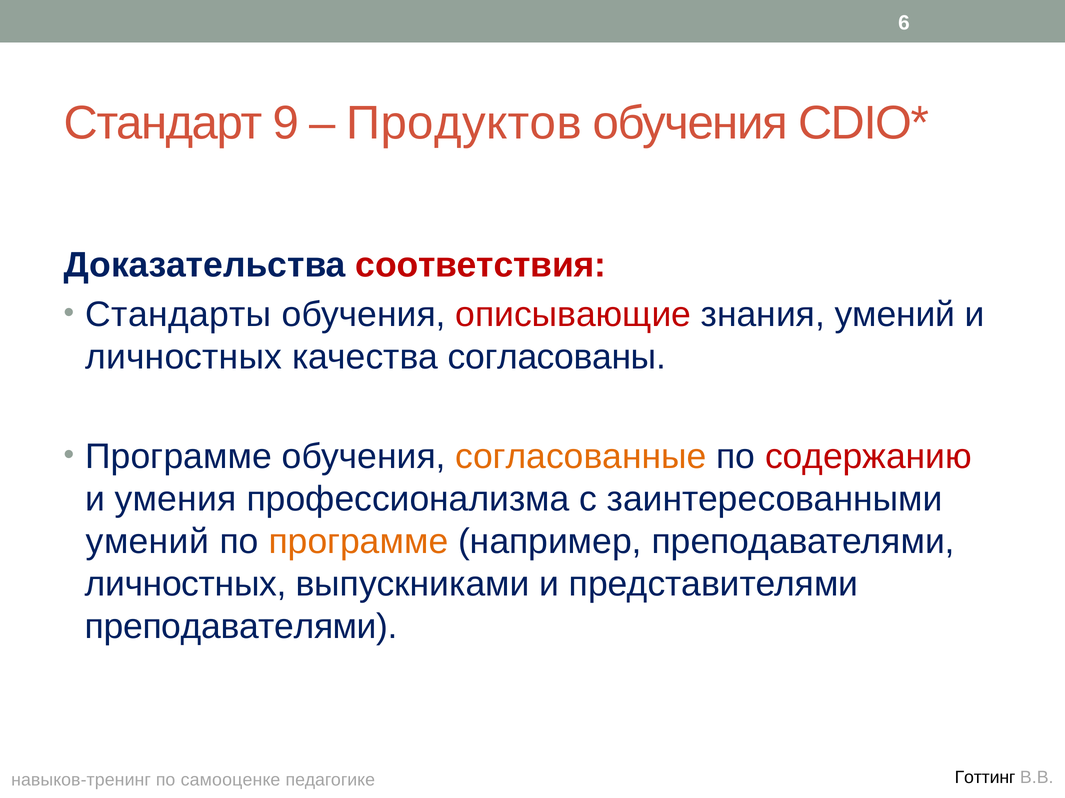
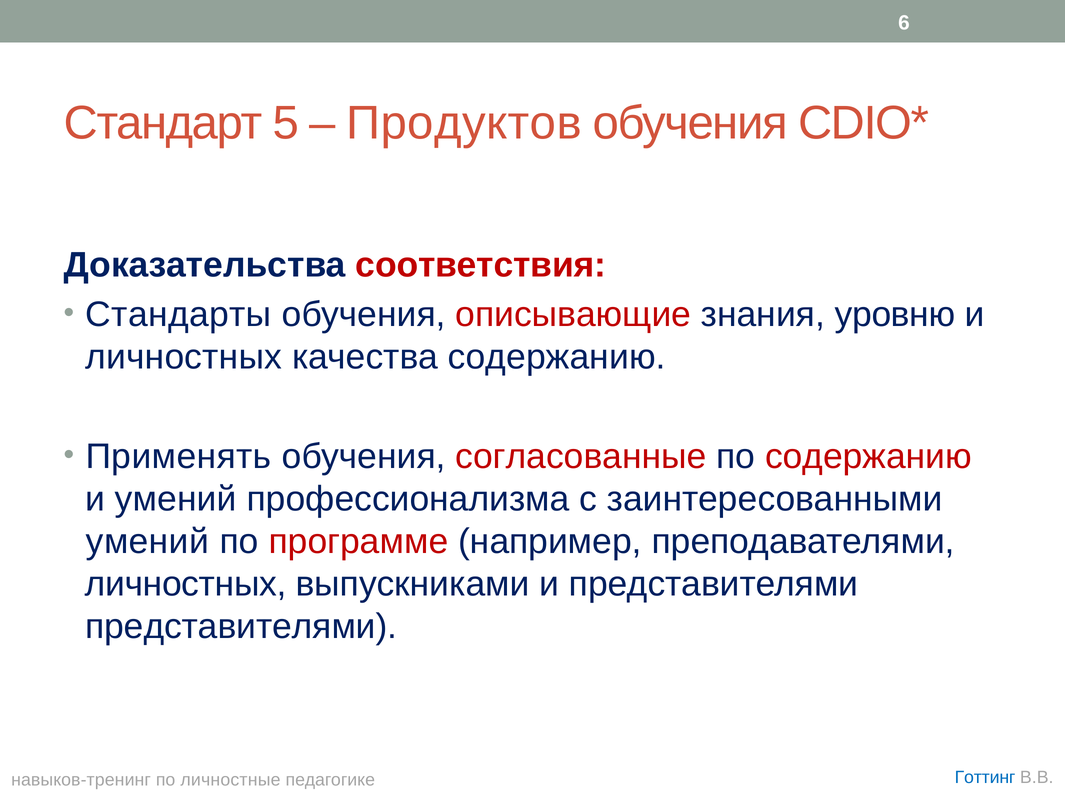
9: 9 -> 5 (286, 123)
знания умений: умений -> уровню (895, 315)
качества согласованы: согласованы -> содержанию (557, 357)
Программе: Программе -> Применять (178, 457)
согласованные colour: orange -> red (581, 457)
и умения: умения -> умений (176, 499)
программе colour: orange -> red (358, 542)
преподавателями: преподавателями -> представителями (241, 627)
Готтинг colour: black -> blue (985, 778)
самооценке: самооценке -> личностные (230, 781)
